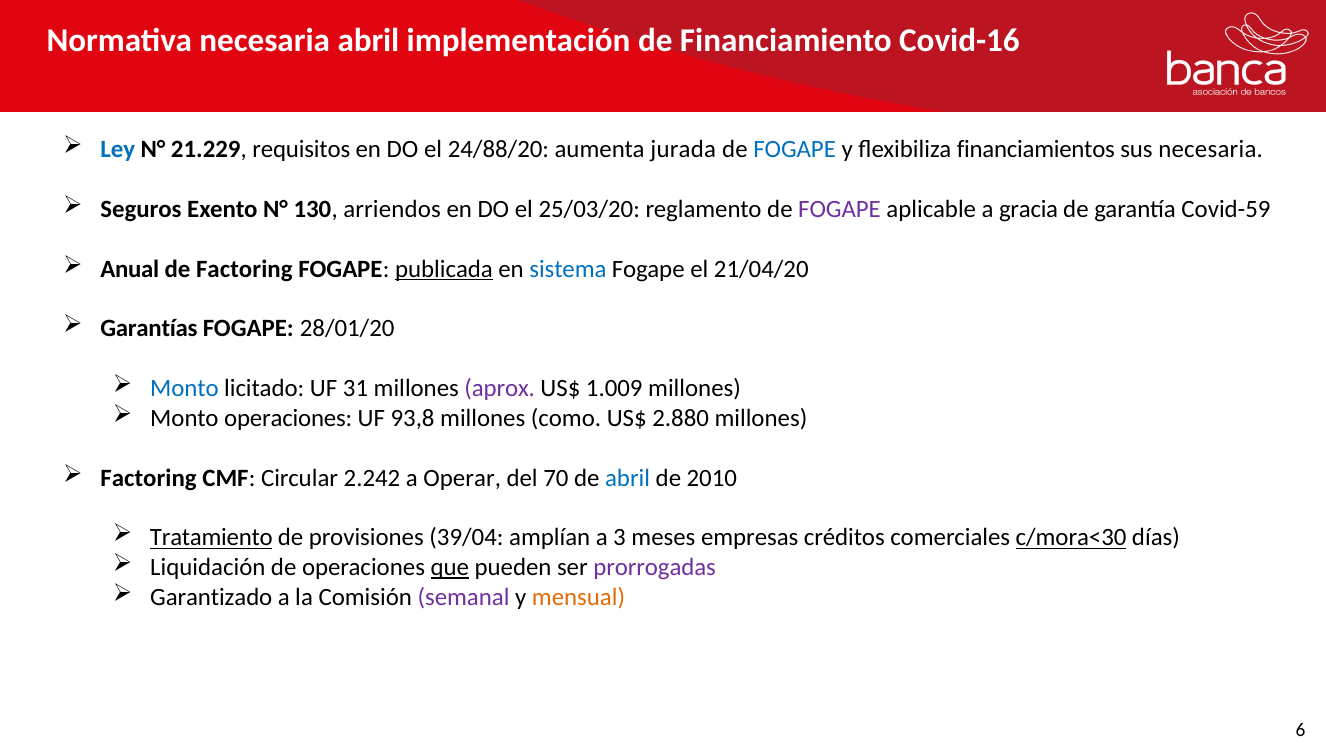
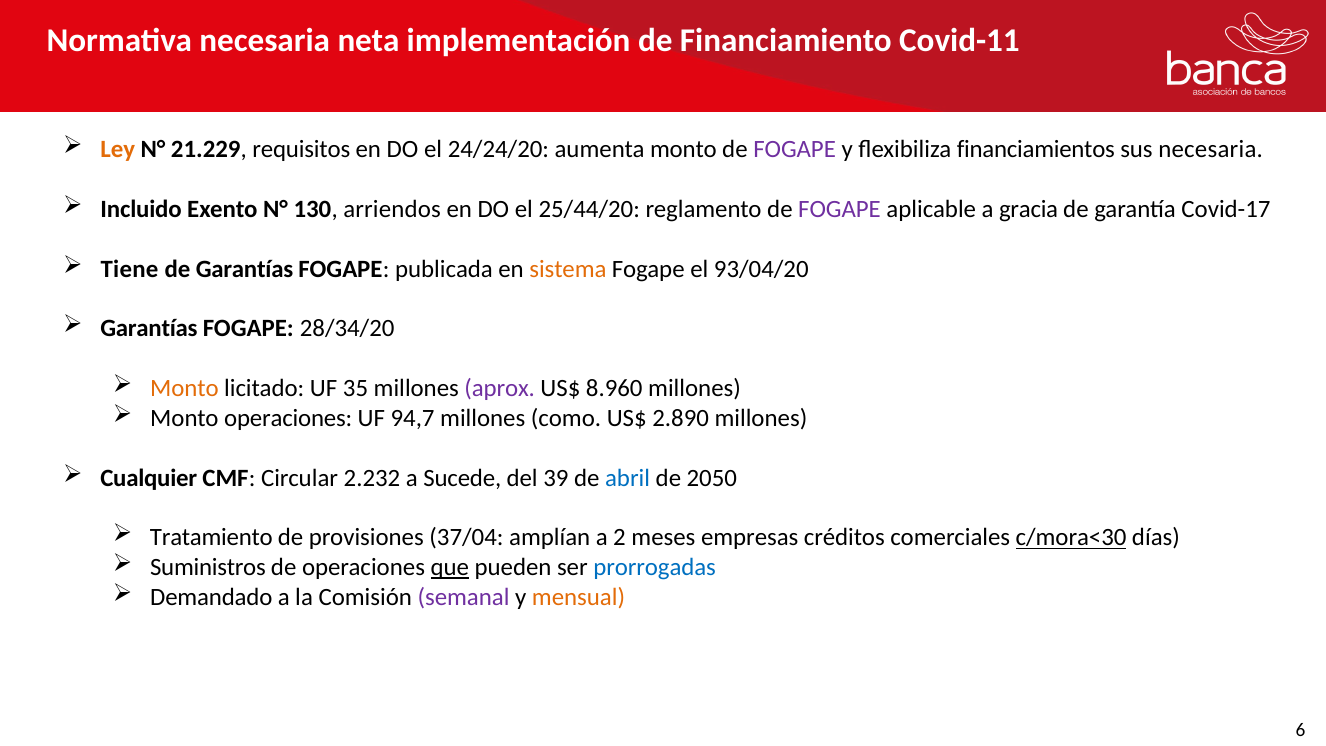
necesaria abril: abril -> neta (369, 41)
Covid-16: Covid-16 -> Covid-11 (959, 41)
Ley colour: blue -> orange (118, 150)
24/88/20: 24/88/20 -> 24/24/20 (498, 150)
aumenta jurada: jurada -> monto (683, 150)
FOGAPE colour: blue -> purple (795, 150)
Seguros: Seguros -> Incluido (141, 209)
25/03/20: 25/03/20 -> 25/44/20 (589, 209)
Covid-59: Covid-59 -> Covid-17 (1226, 209)
Anual: Anual -> Tiene (130, 269)
de Factoring: Factoring -> Garantías (244, 269)
publicada underline: present -> none (444, 269)
sistema colour: blue -> orange (568, 269)
21/04/20: 21/04/20 -> 93/04/20 (761, 269)
28/01/20: 28/01/20 -> 28/34/20 (347, 329)
Monto colour: blue -> orange (184, 388)
31: 31 -> 35 (356, 388)
1.009: 1.009 -> 8.960 (614, 388)
93,8: 93,8 -> 94,7 (413, 418)
2.880: 2.880 -> 2.890 (681, 418)
Factoring: Factoring -> Cualquier (149, 478)
2.242: 2.242 -> 2.232 (372, 478)
Operar: Operar -> Sucede (462, 478)
70: 70 -> 39 (556, 478)
2010: 2010 -> 2050 (712, 478)
Tratamiento underline: present -> none (211, 538)
39/04: 39/04 -> 37/04 (466, 538)
3: 3 -> 2 (620, 538)
Liquidación: Liquidación -> Suministros (208, 567)
prorrogadas colour: purple -> blue (655, 567)
Garantizado: Garantizado -> Demandado (211, 597)
